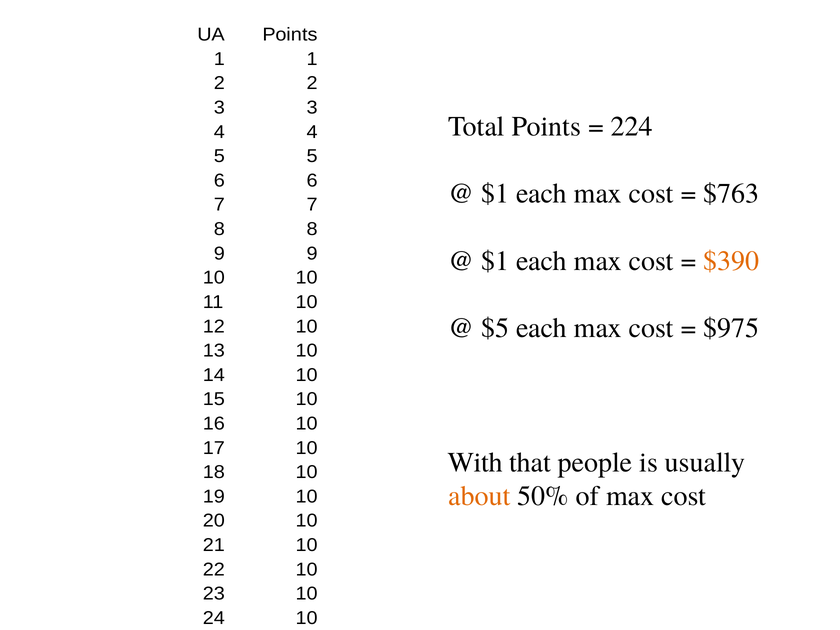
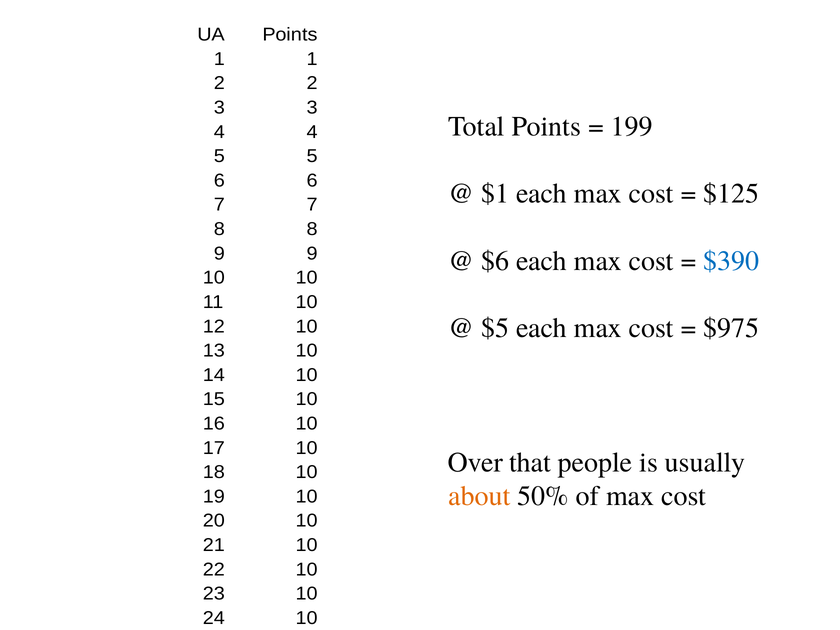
224: 224 -> 199 (632, 126)
$763: $763 -> $125 (731, 194)
$1: $1 -> $6 (495, 261)
$390 colour: orange -> blue (731, 261)
With: With -> Over (475, 462)
